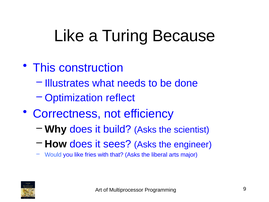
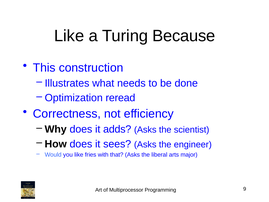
reflect: reflect -> reread (120, 98)
build: build -> adds (117, 129)
